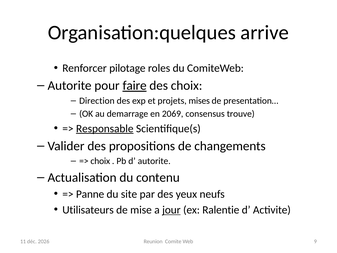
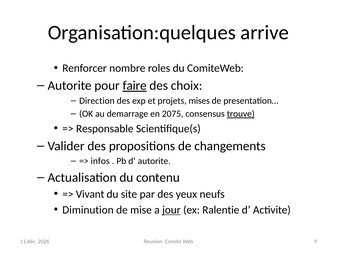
pilotage: pilotage -> nombre (127, 68)
2069: 2069 -> 2075 (173, 114)
trouve underline: none -> present (241, 114)
Responsable underline: present -> none (105, 128)
choix: choix -> infos (100, 161)
Panne: Panne -> Vivant (90, 194)
Utilisateurs: Utilisateurs -> Diminution (88, 210)
